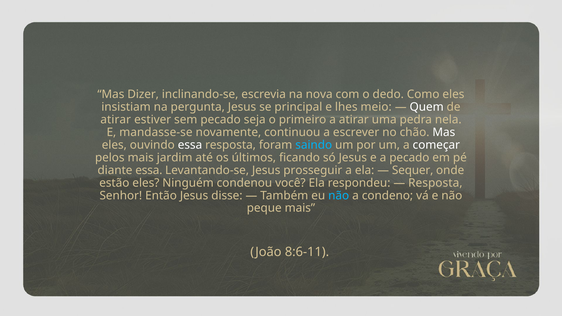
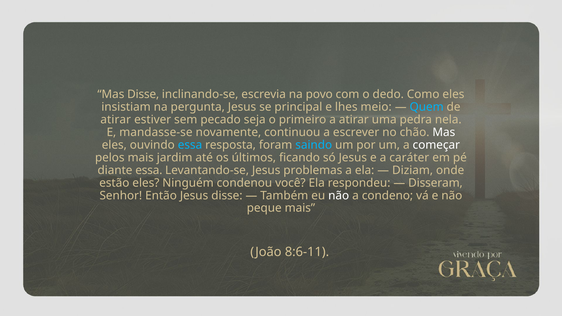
Mas Dizer: Dizer -> Disse (143, 94)
nova: nova -> povo (319, 94)
Quem colour: white -> light blue (427, 107)
essa colour: white -> light blue (190, 145)
a pecado: pecado -> caráter (409, 158)
prosseguir: prosseguir -> problemas (313, 170)
Sequer: Sequer -> Diziam (413, 170)
Resposta: Resposta -> Disseram (435, 183)
não colour: light blue -> white (339, 196)
